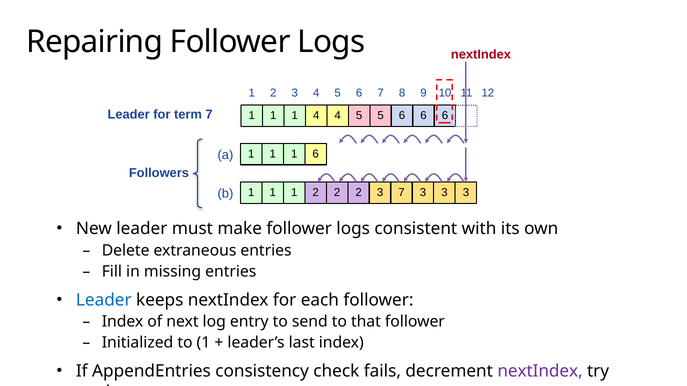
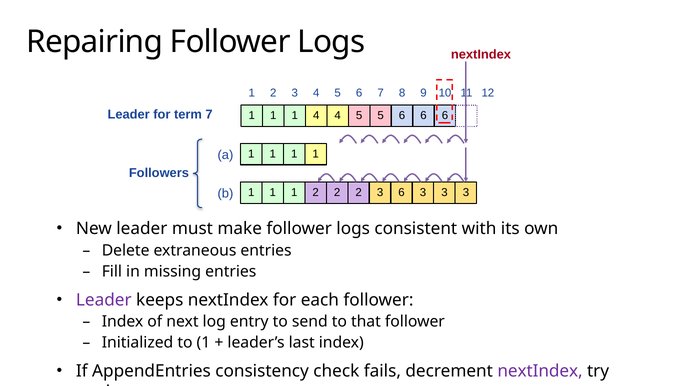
6: 6 -> 1 (316, 154)
3 7: 7 -> 6 (402, 193)
Leader colour: blue -> purple (104, 300)
